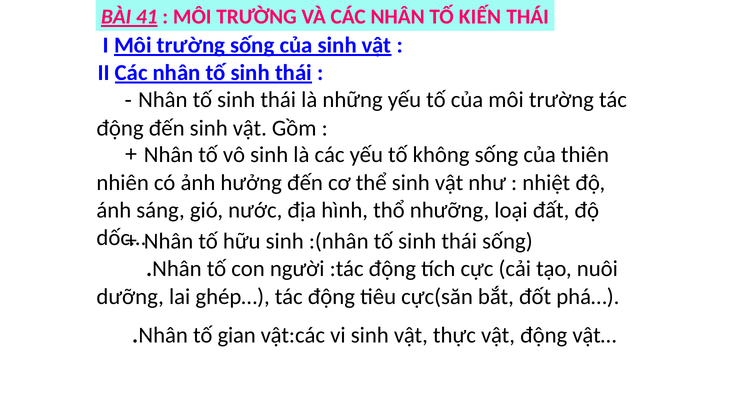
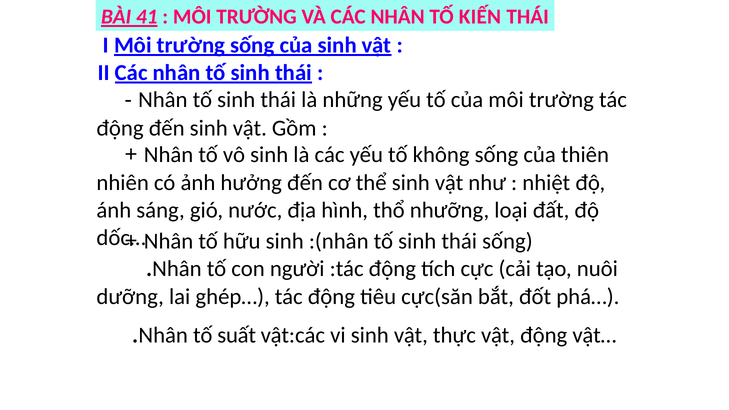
gian: gian -> suất (237, 336)
